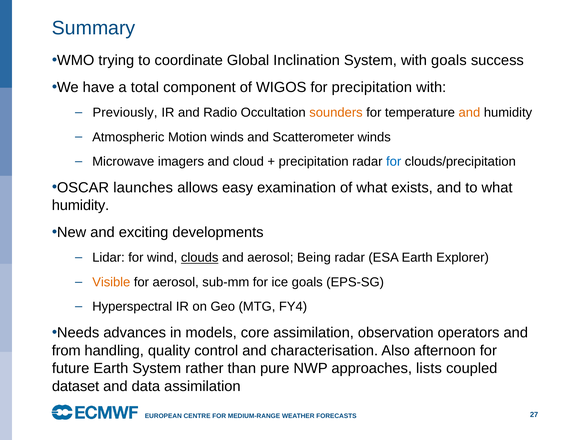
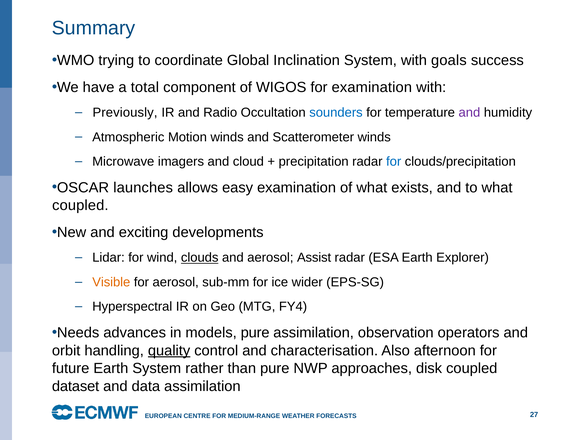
for precipitation: precipitation -> examination (372, 87)
sounders colour: orange -> blue (336, 112)
and colour: orange -> purple (469, 112)
humidity: humidity -> coupled (80, 205)
Being: Being -> Assist (314, 257)
ice goals: goals -> wider (307, 282)
models core: core -> pure (255, 332)
from: from -> orbit (66, 350)
quality underline: none -> present (169, 350)
lists: lists -> disk (429, 368)
